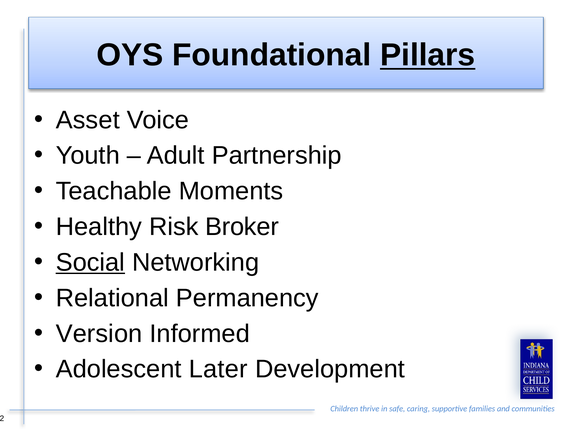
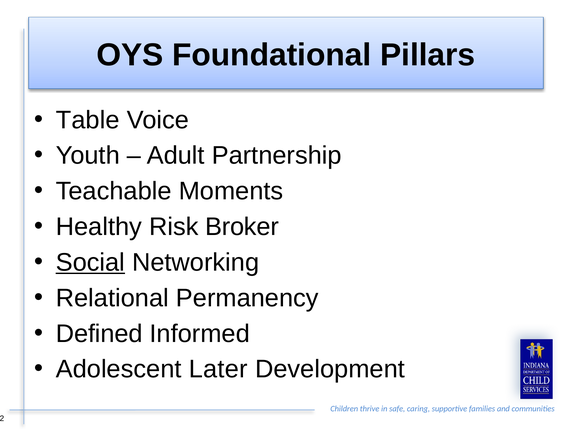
Pillars underline: present -> none (428, 55)
Asset: Asset -> Table (88, 120)
Version: Version -> Defined (99, 334)
